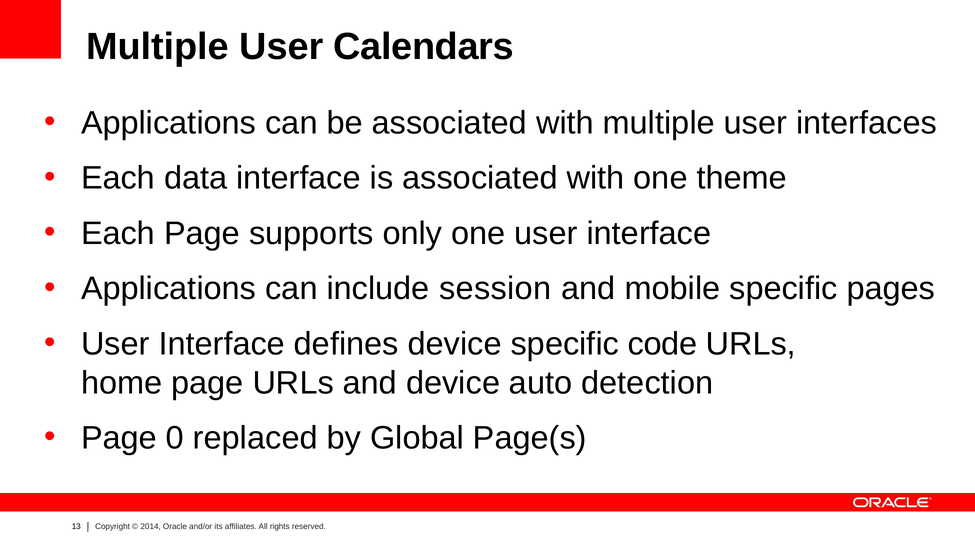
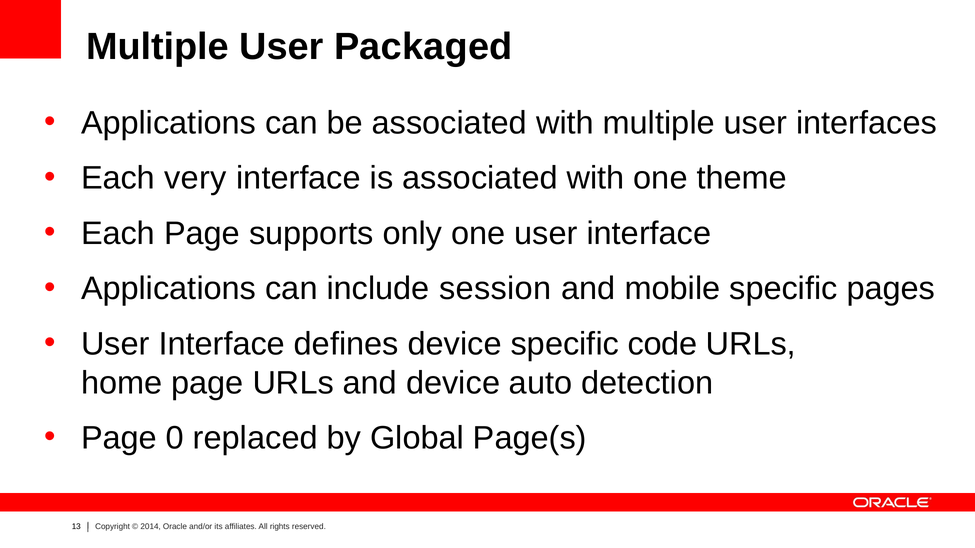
Calendars: Calendars -> Packaged (423, 47)
data: data -> very (195, 178)
